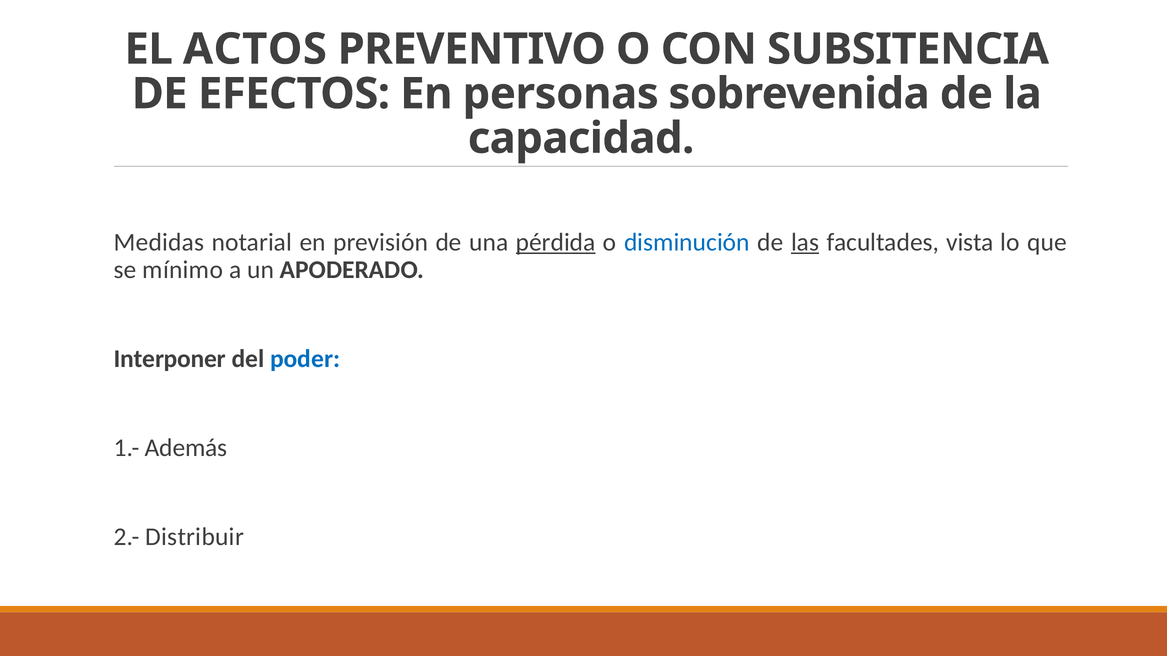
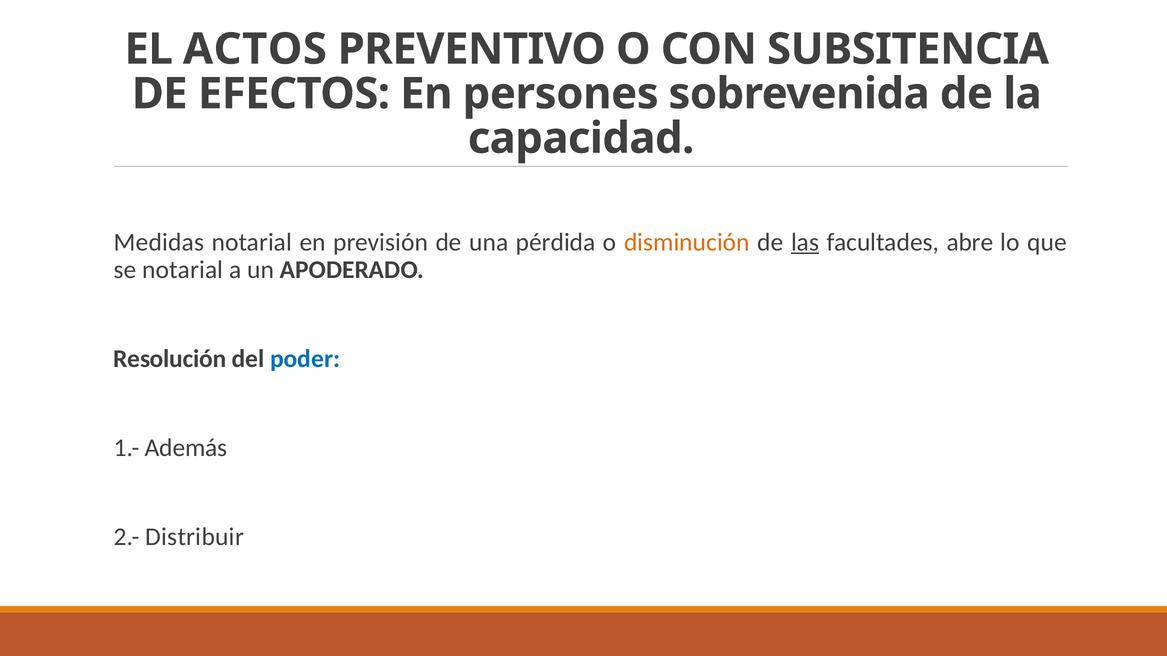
personas: personas -> persones (561, 94)
pérdida underline: present -> none (556, 242)
disminución colour: blue -> orange (687, 242)
vista: vista -> abre (970, 242)
se mínimo: mínimo -> notarial (183, 270)
Interponer: Interponer -> Resolución (170, 359)
